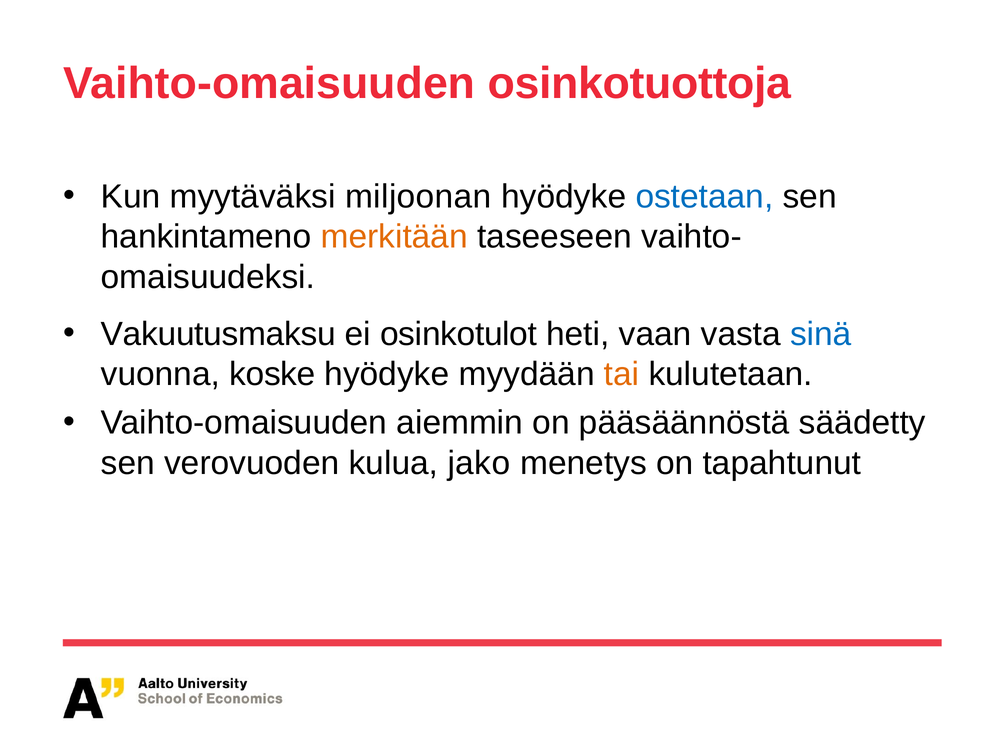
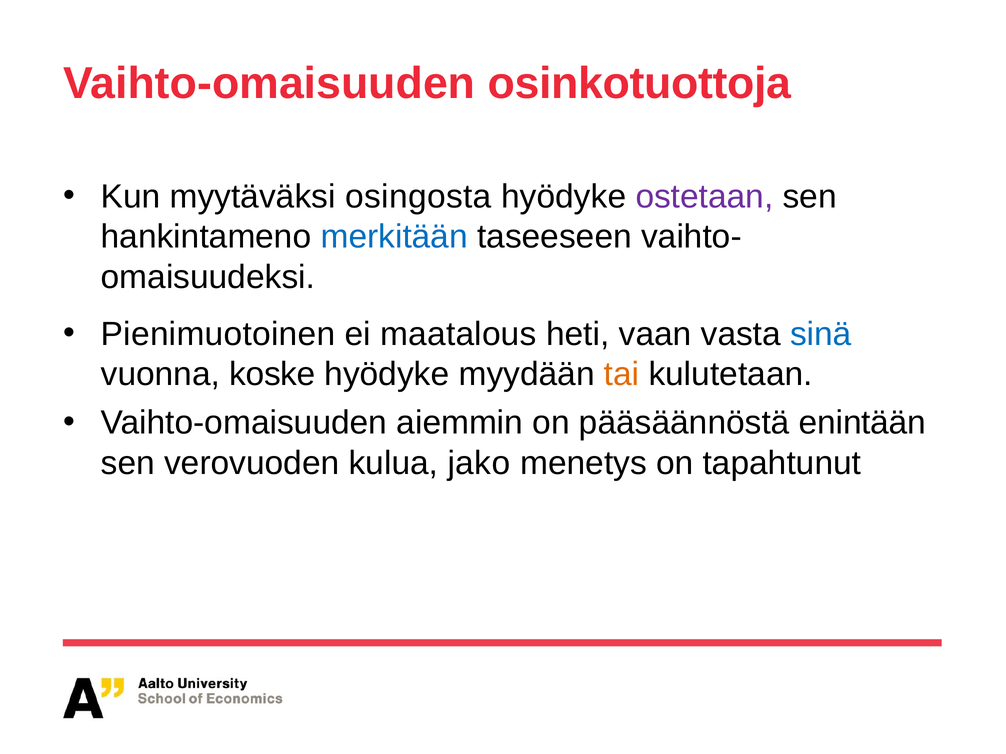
miljoonan: miljoonan -> osingosta (418, 197)
ostetaan colour: blue -> purple (704, 197)
merkitään colour: orange -> blue (394, 237)
Vakuutusmaksu: Vakuutusmaksu -> Pienimuotoinen (218, 334)
osinkotulot: osinkotulot -> maatalous (458, 334)
säädetty: säädetty -> enintään (862, 423)
